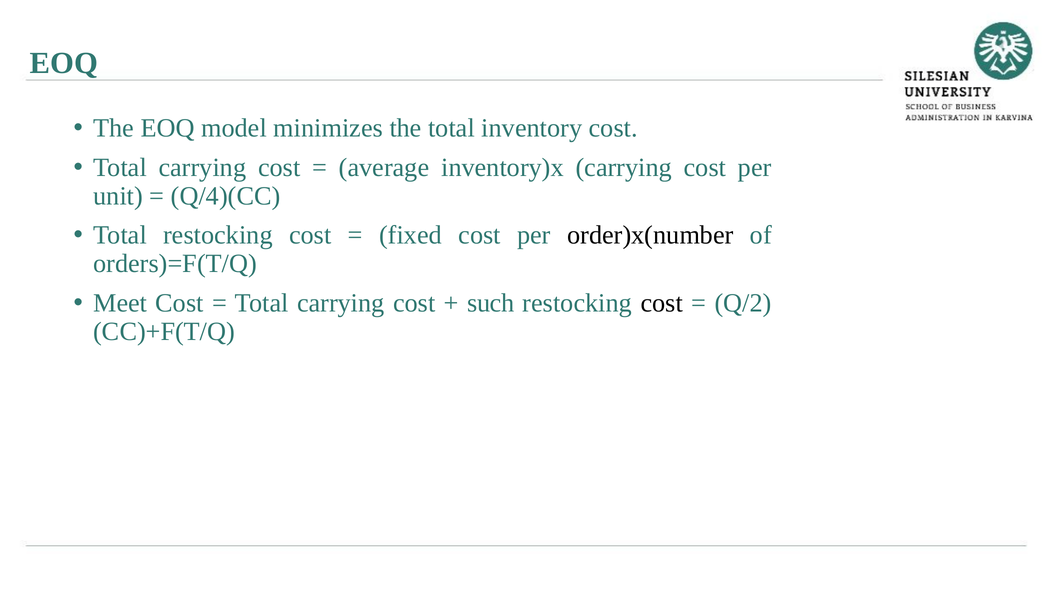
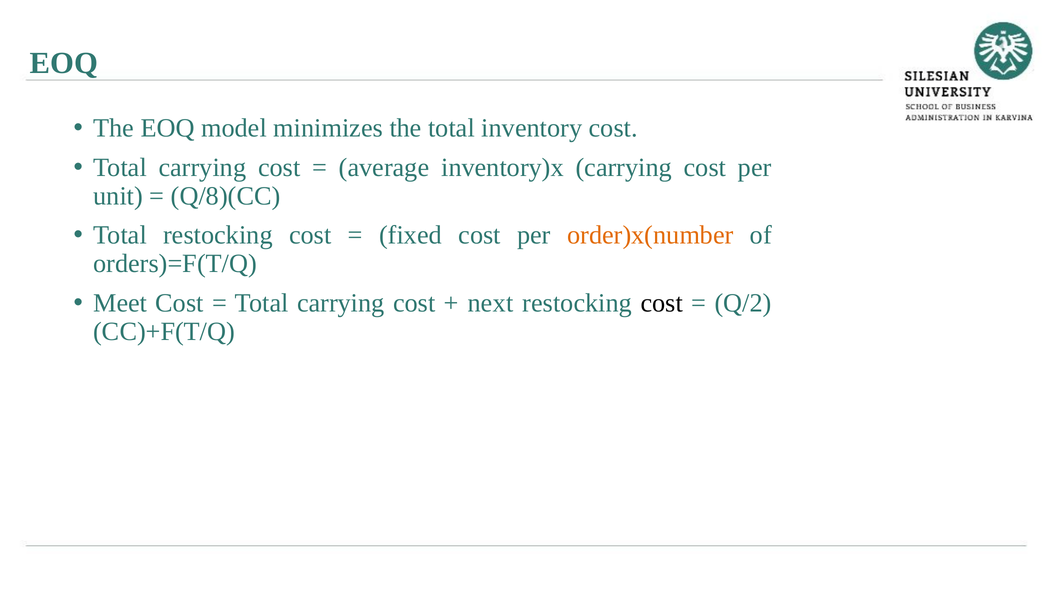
Q/4)(CC: Q/4)(CC -> Q/8)(CC (226, 196)
order)x(number colour: black -> orange (650, 235)
such: such -> next (491, 303)
